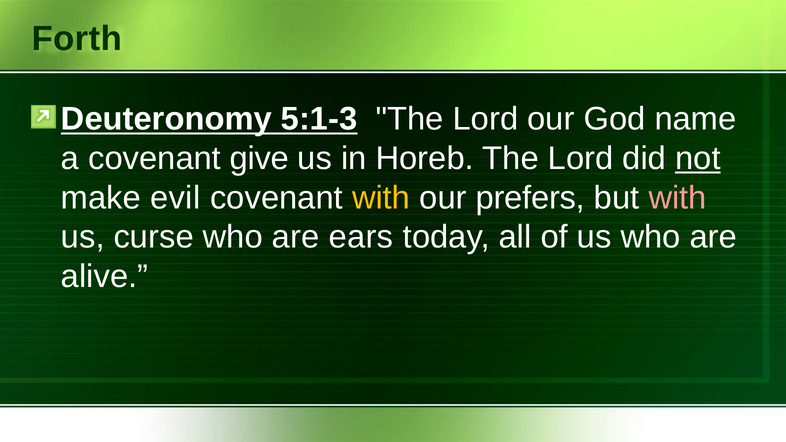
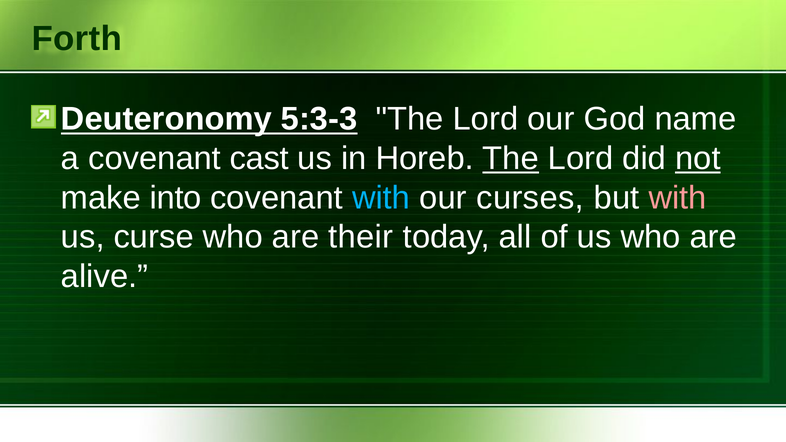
5:1-3: 5:1-3 -> 5:3-3 (319, 119)
give: give -> cast (259, 158)
The underline: none -> present (511, 158)
evil: evil -> into (176, 198)
with colour: yellow -> light blue (381, 198)
prefers: prefers -> curses (530, 198)
ears: ears -> their (361, 237)
